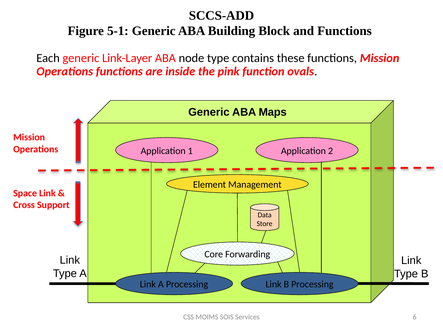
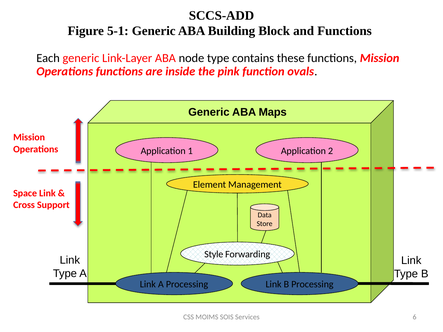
Core: Core -> Style (214, 254)
